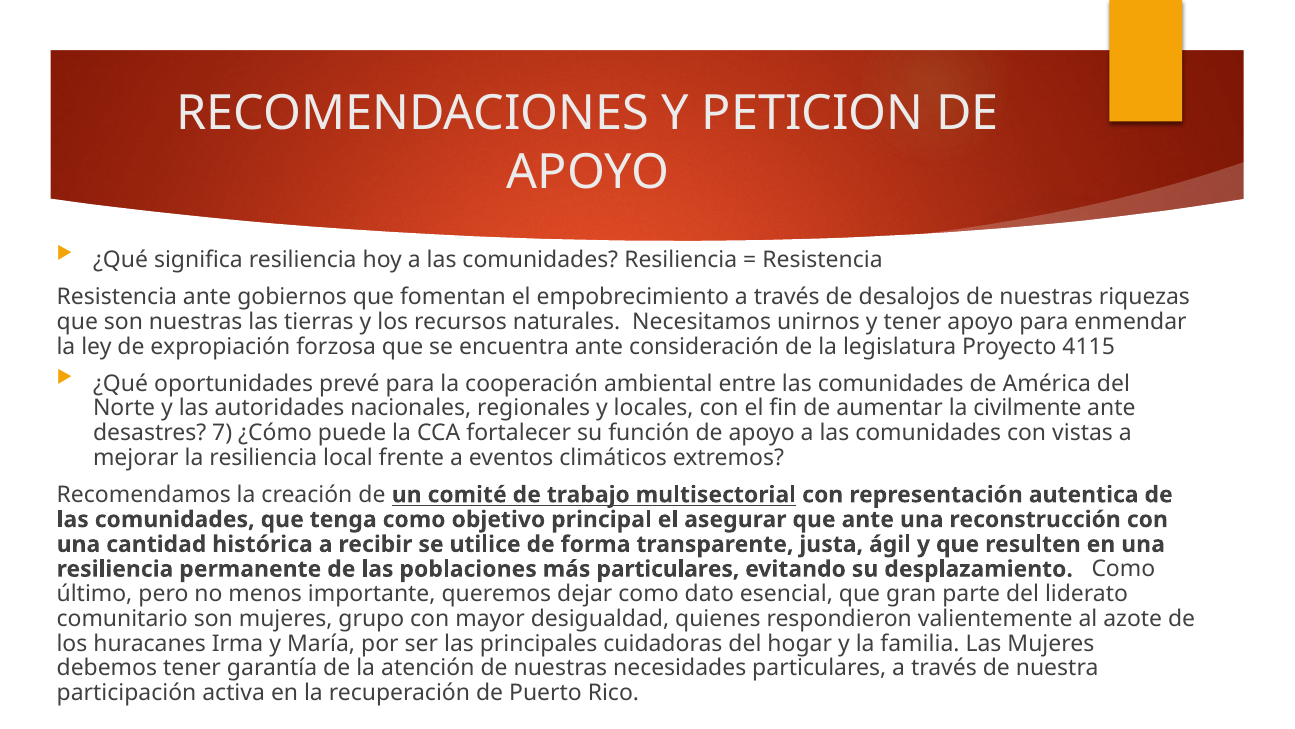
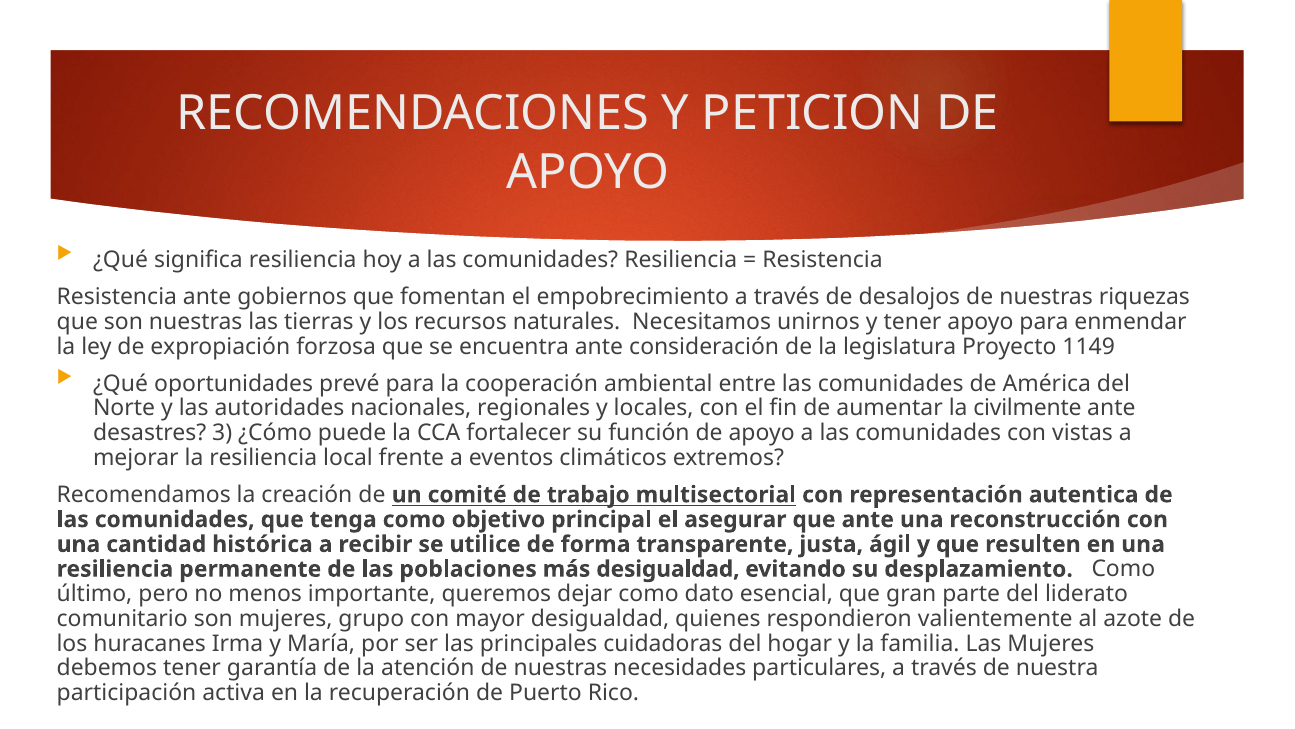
4115: 4115 -> 1149 (1089, 346)
7: 7 -> 3 (222, 433)
más particulares: particulares -> desigualdad (668, 569)
